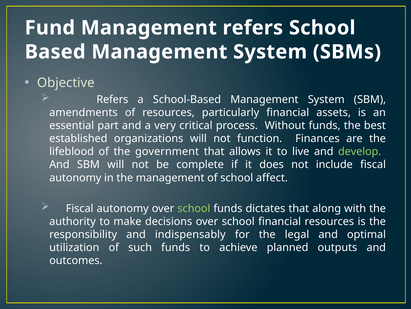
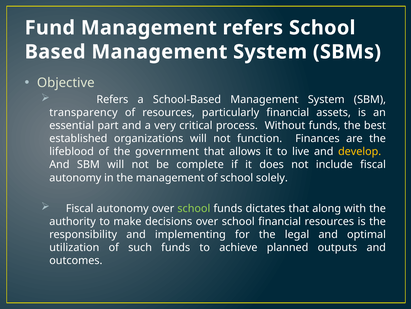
amendments: amendments -> transparency (83, 112)
develop colour: light green -> yellow (360, 151)
affect: affect -> solely (272, 177)
indispensably: indispensably -> implementing (190, 234)
